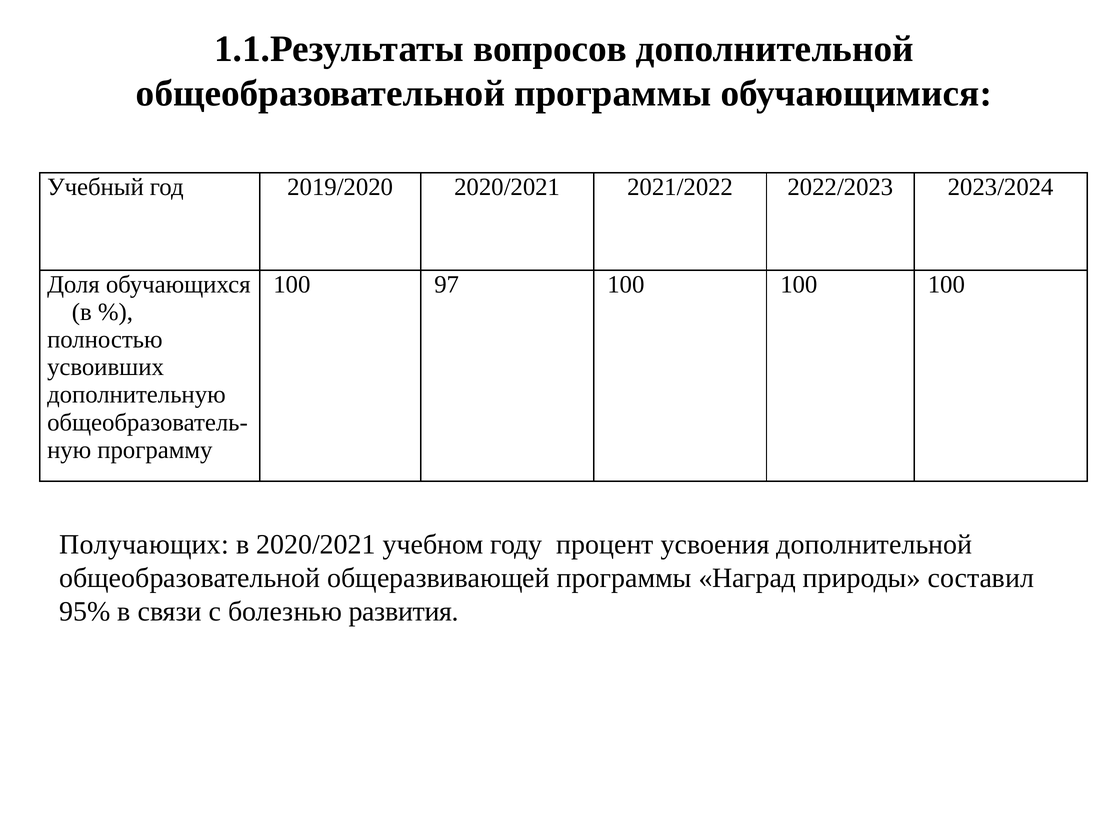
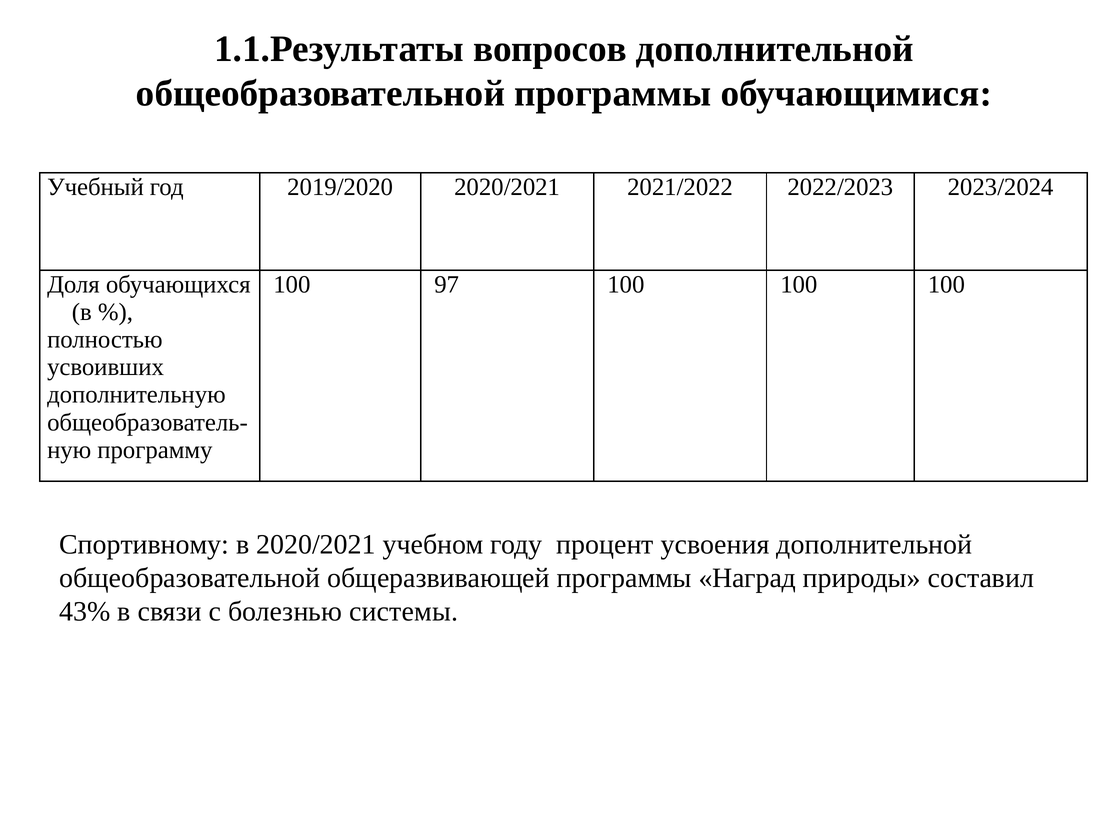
Получающих: Получающих -> Спортивному (144, 544)
95%: 95% -> 43% (85, 611)
развития: развития -> системы (404, 611)
